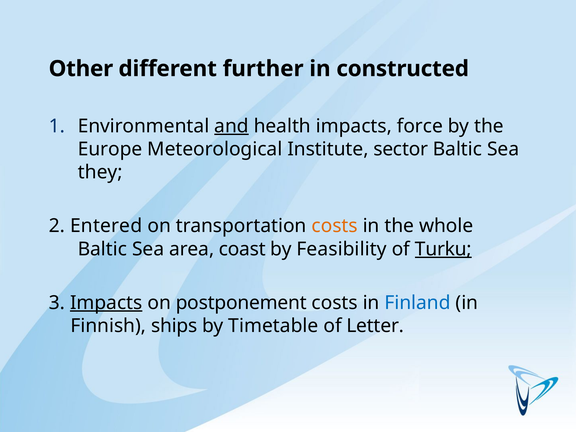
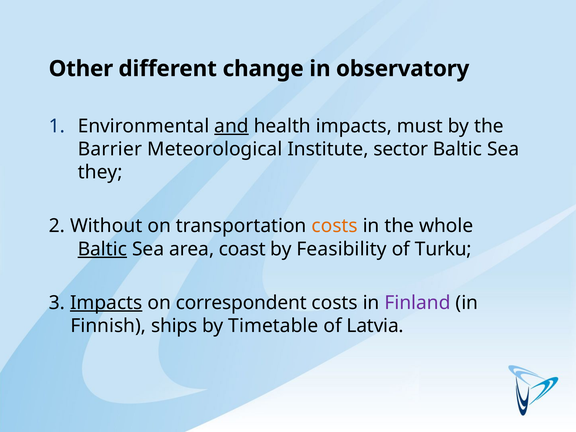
further: further -> change (263, 69)
constructed: constructed -> observatory (403, 69)
force: force -> must (420, 126)
Europe: Europe -> Barrier (110, 149)
Entered: Entered -> Without (106, 226)
Baltic underline: none -> present (102, 249)
Turku underline: present -> none (443, 249)
postponement: postponement -> correspondent (241, 303)
Finland colour: blue -> purple (418, 303)
Letter: Letter -> Latvia (375, 326)
